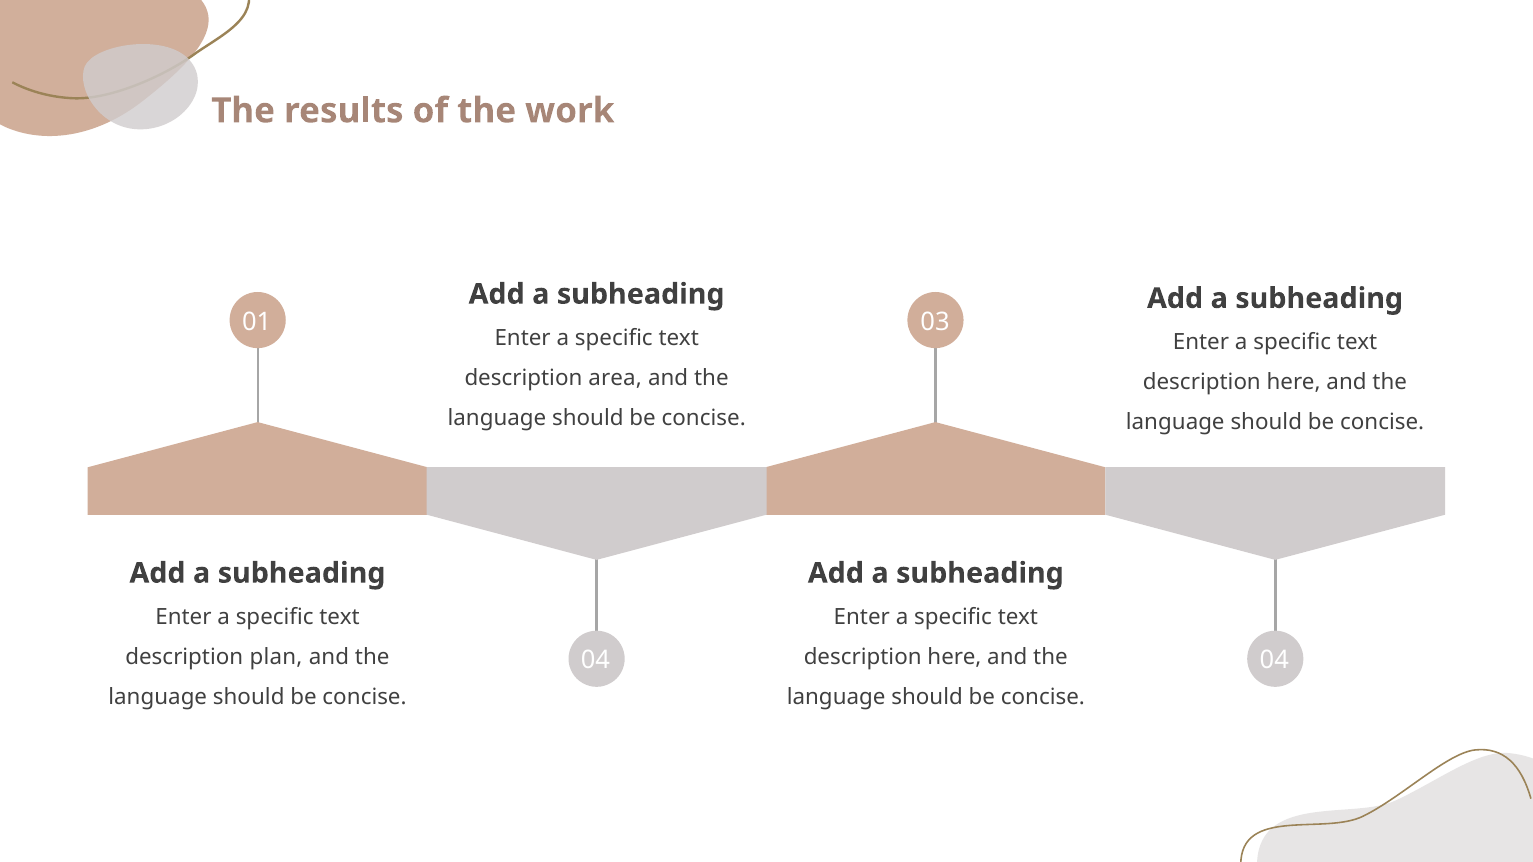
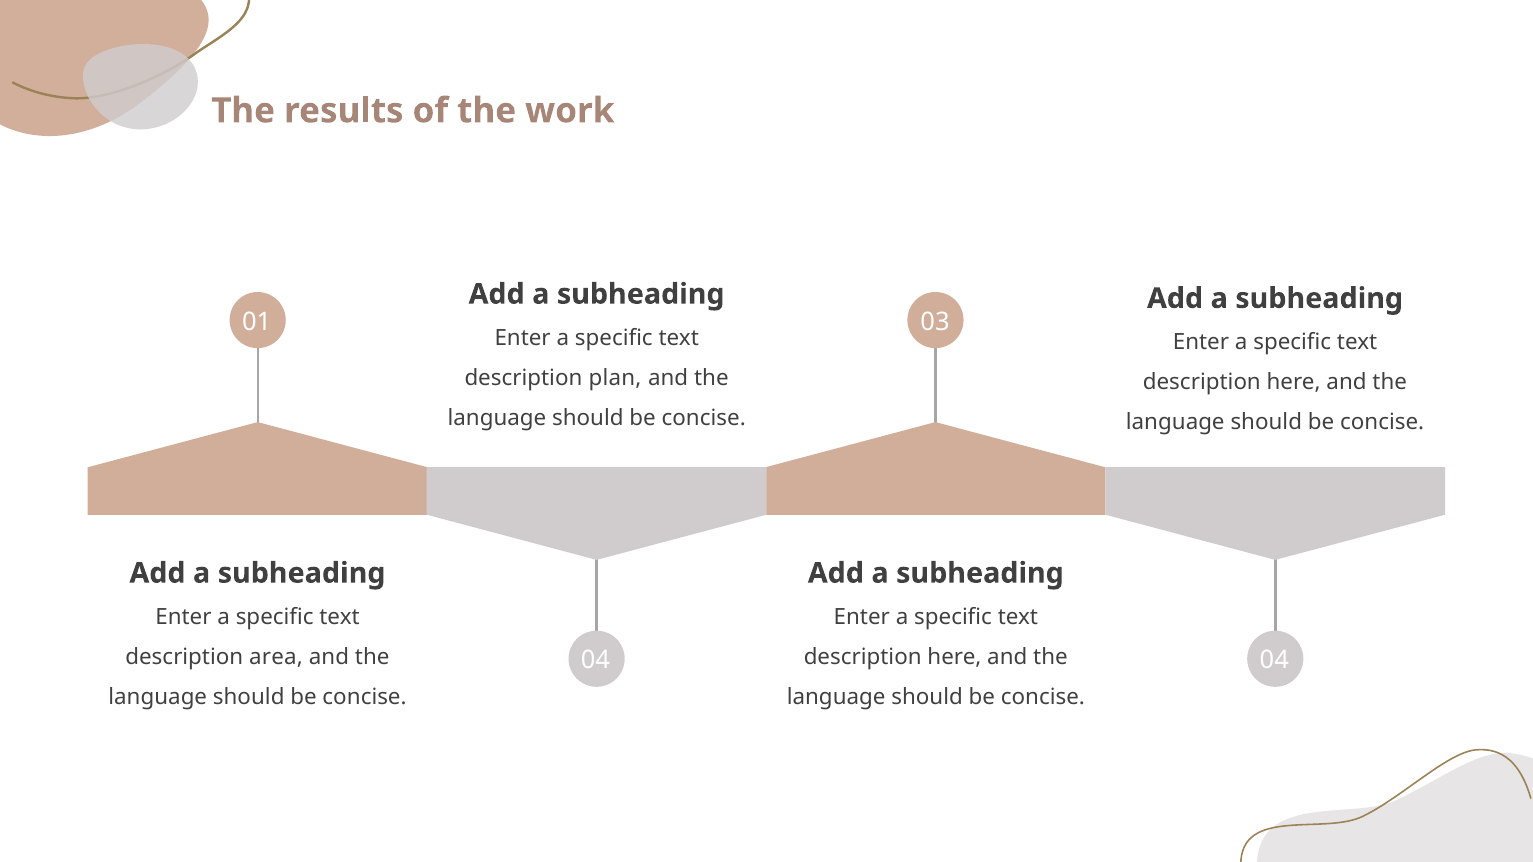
area: area -> plan (615, 378)
plan: plan -> area (276, 657)
